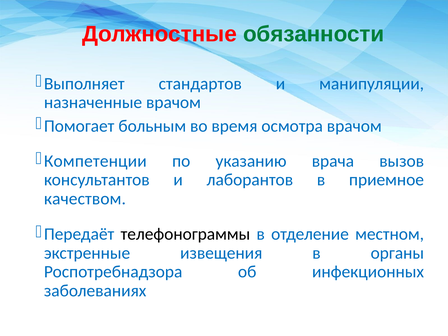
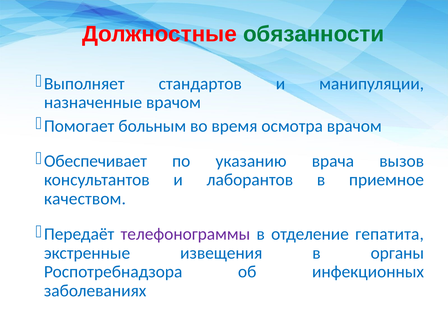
Компетенции: Компетенции -> Обеспечивает (95, 161)
телефонограммы colour: black -> purple (185, 234)
местном: местном -> гепатита (390, 234)
